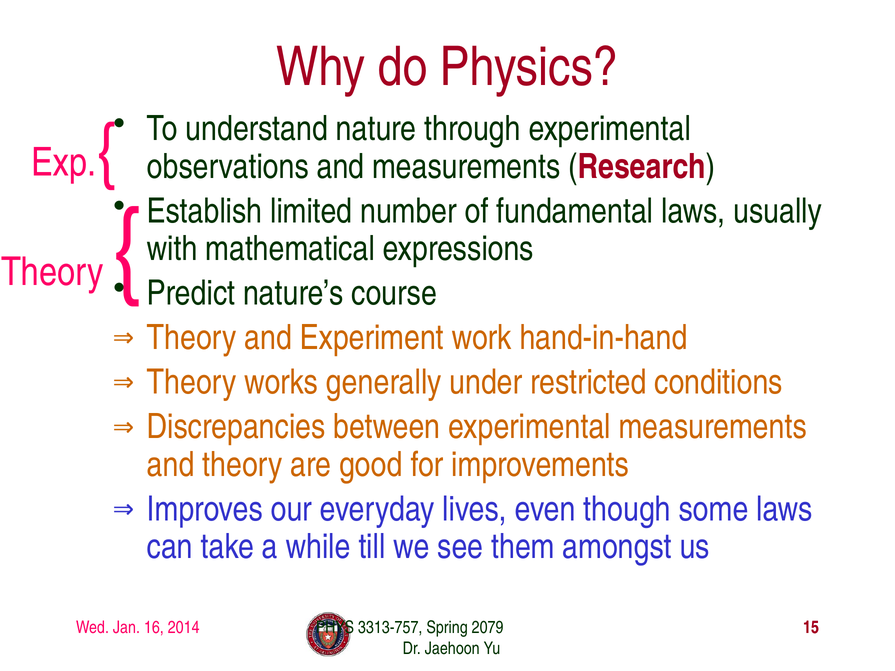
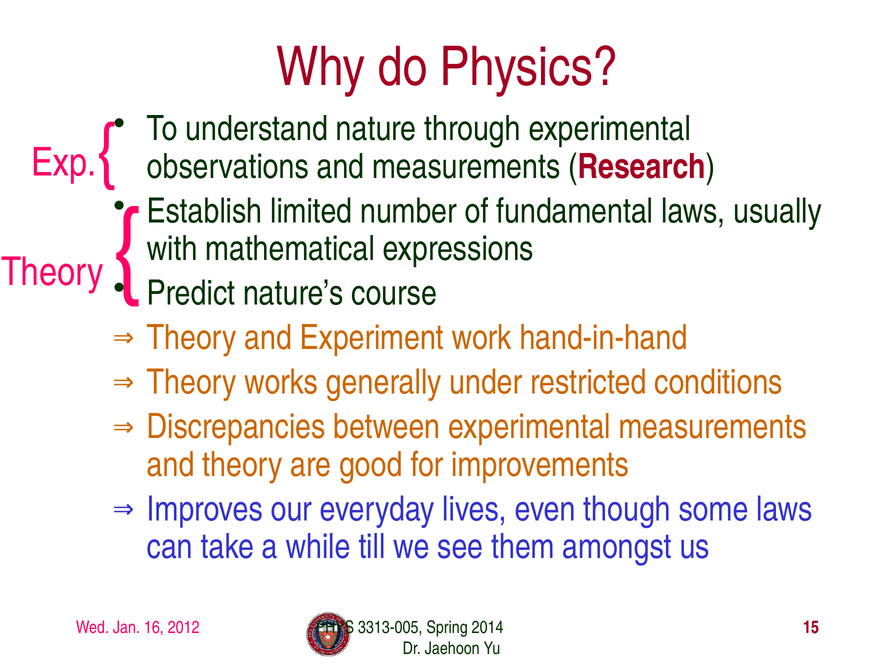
2014: 2014 -> 2012 (184, 628)
3313-757: 3313-757 -> 3313-005 (390, 628)
2079: 2079 -> 2014 (488, 628)
